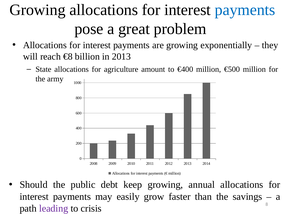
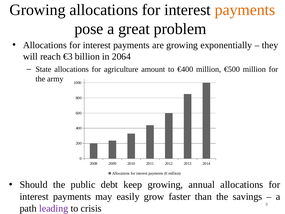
payments colour: blue -> orange (245, 10)
€8: €8 -> €3 (68, 56)
in 2013: 2013 -> 2064 (121, 56)
